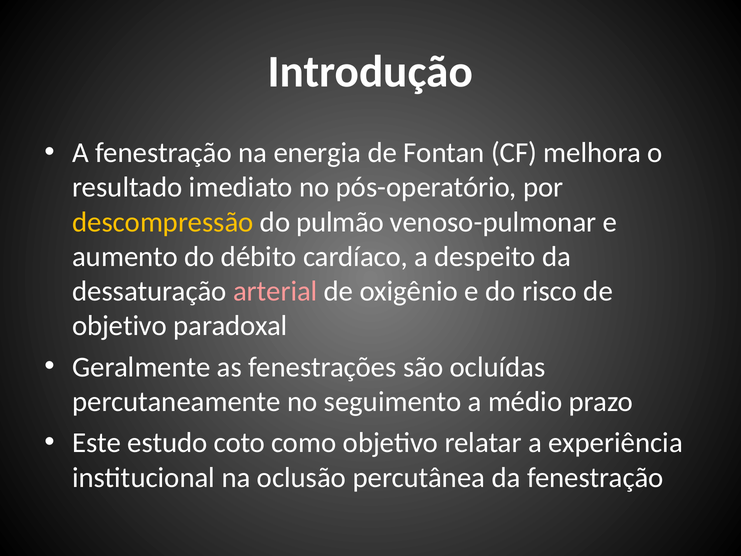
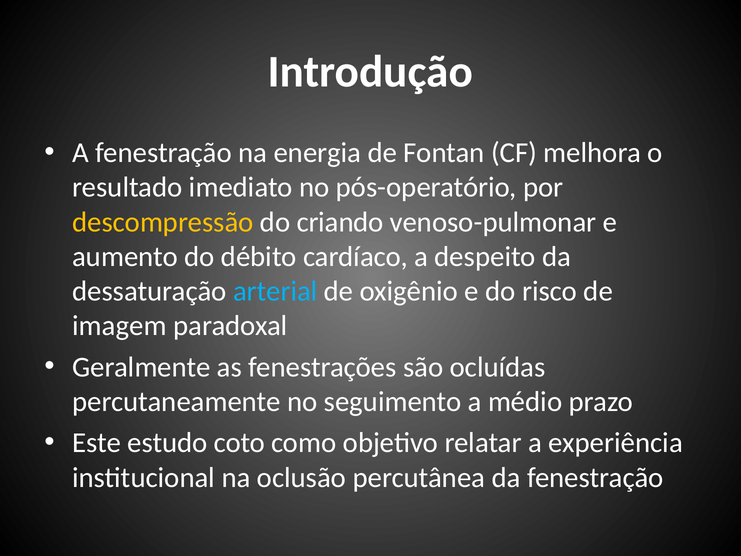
pulmão: pulmão -> criando (340, 222)
arterial colour: pink -> light blue (275, 291)
objetivo: objetivo -> imagem (120, 326)
